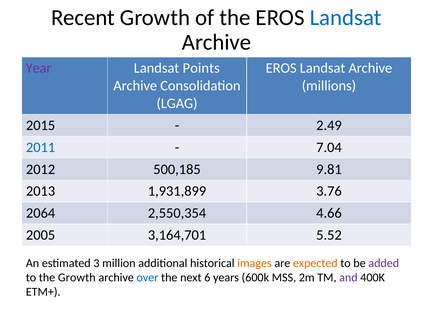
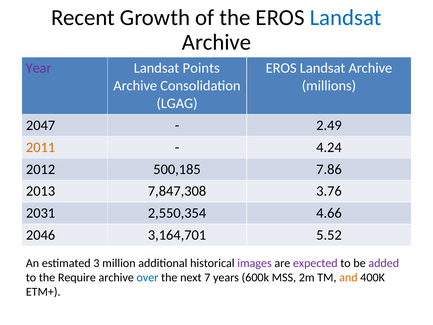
2015: 2015 -> 2047 (41, 125)
2011 colour: blue -> orange (41, 147)
7.04: 7.04 -> 4.24 (329, 147)
9.81: 9.81 -> 7.86 (329, 169)
1,931,899: 1,931,899 -> 7,847,308 (177, 191)
2064: 2064 -> 2031 (41, 213)
2005: 2005 -> 2046 (41, 235)
images colour: orange -> purple (255, 263)
expected colour: orange -> purple (315, 263)
the Growth: Growth -> Require (77, 277)
6: 6 -> 7 (207, 277)
and colour: purple -> orange (348, 277)
